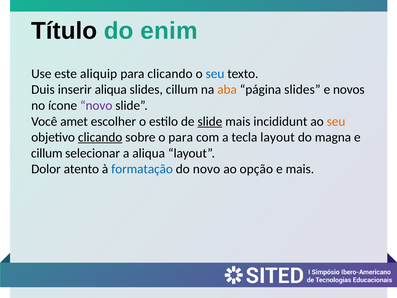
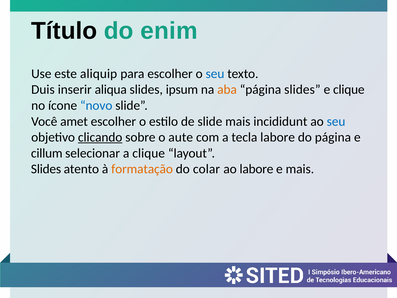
para clicando: clicando -> escolher (170, 74)
slides cillum: cillum -> ipsum (182, 90)
e novos: novos -> clique (349, 90)
novo colour: purple -> blue (96, 105)
slide underline: present -> none (210, 121)
seu colour: orange -> blue (336, 121)
o para: para -> aute (181, 137)
tecla layout: layout -> labore (278, 137)
do magna: magna -> página (333, 137)
a aliqua: aliqua -> clique (149, 153)
Dolor: Dolor -> Slides (46, 169)
formatação colour: blue -> orange (142, 169)
do novo: novo -> colar (206, 169)
ao opção: opção -> labore (256, 169)
